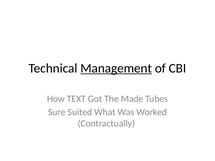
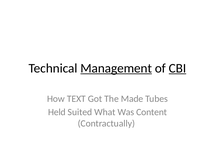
CBI underline: none -> present (178, 68)
Sure: Sure -> Held (57, 112)
Worked: Worked -> Content (152, 112)
